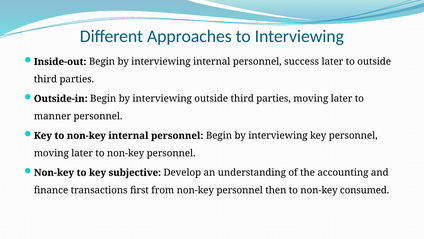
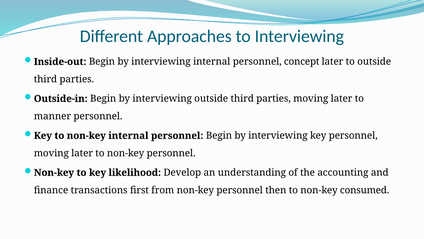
success: success -> concept (302, 62)
subjective: subjective -> likelihood (135, 172)
